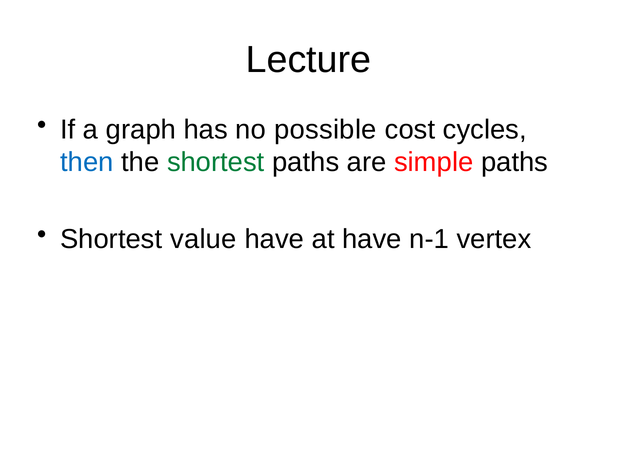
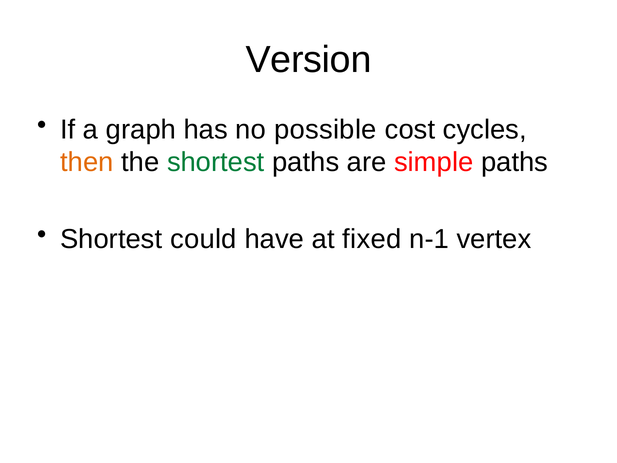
Lecture: Lecture -> Version (309, 60)
then colour: blue -> orange (87, 162)
value: value -> could (203, 239)
at have: have -> fixed (372, 239)
